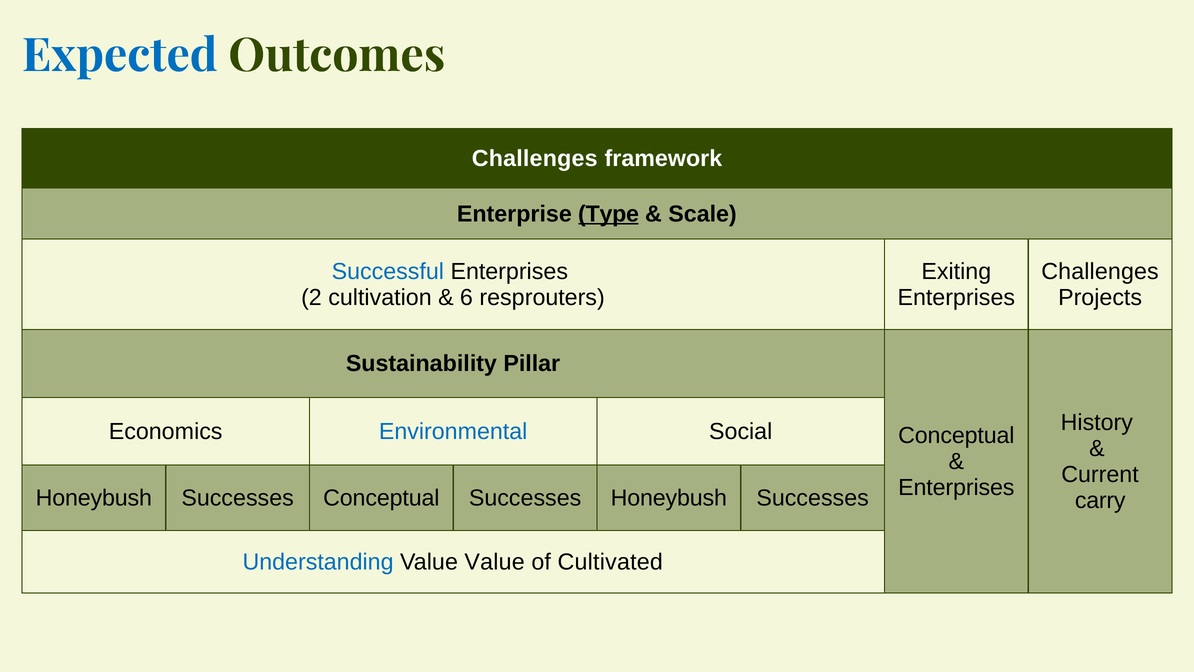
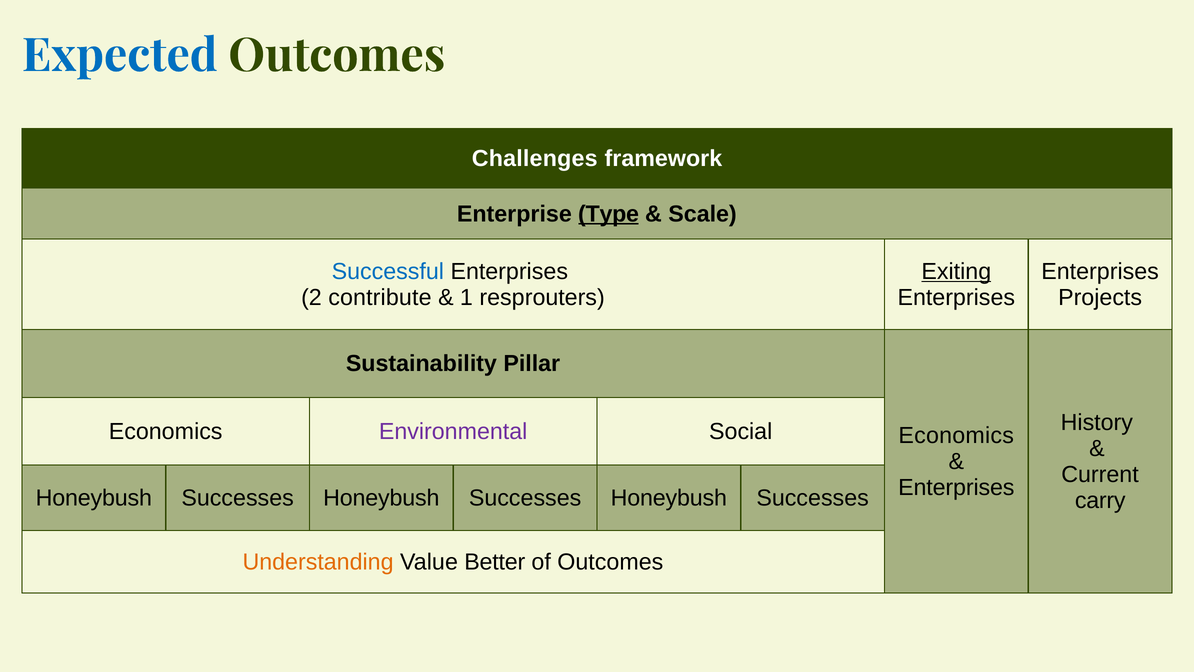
Exiting underline: none -> present (956, 271)
Challenges: Challenges -> Enterprises (1100, 271)
cultivation: cultivation -> contribute (380, 297)
6: 6 -> 1 (466, 297)
Environmental colour: blue -> purple (453, 431)
Conceptual: Conceptual -> Economics (956, 435)
Conceptual: Conceptual -> Honeybush (381, 498)
Understanding colour: blue -> orange (318, 562)
Value Value: Value -> Better (495, 562)
of Cultivated: Cultivated -> Outcomes (610, 562)
